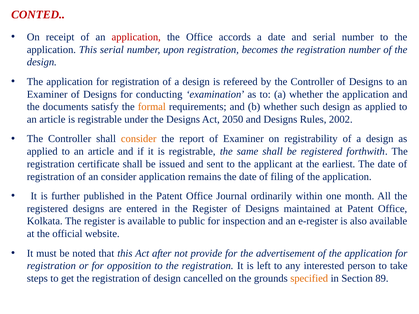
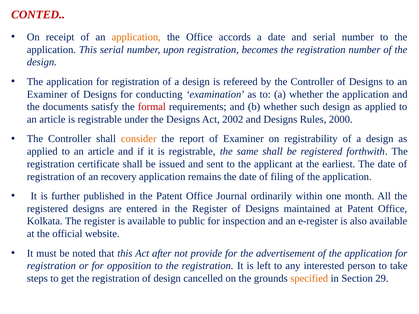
application colour: red -> orange (136, 37)
formal colour: orange -> red (152, 107)
2050: 2050 -> 2002 (233, 119)
2002: 2002 -> 2000 (341, 119)
an consider: consider -> recovery (119, 177)
89: 89 -> 29 (382, 279)
